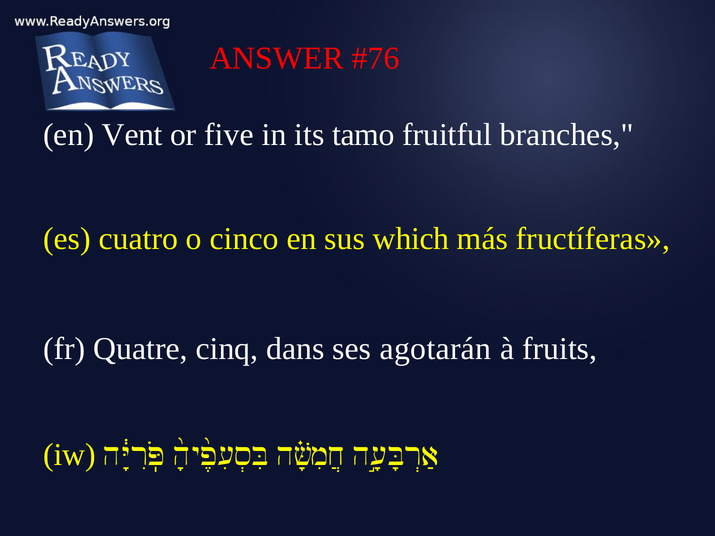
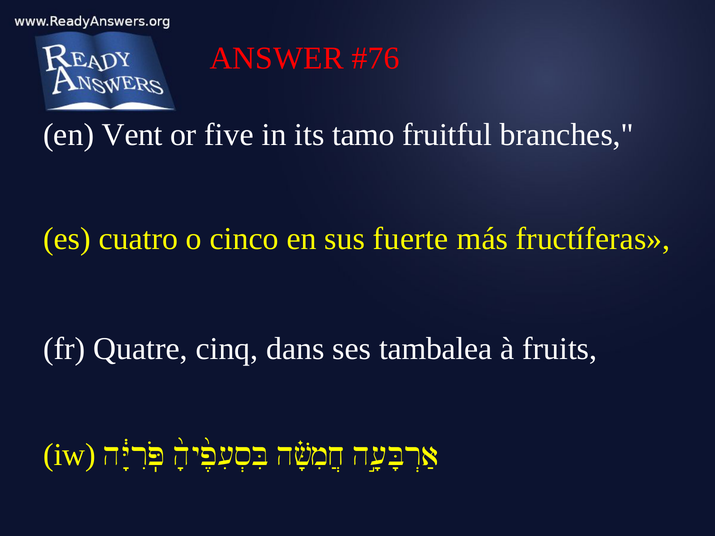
which: which -> fuerte (411, 239)
agotarán: agotarán -> tambalea (436, 349)
